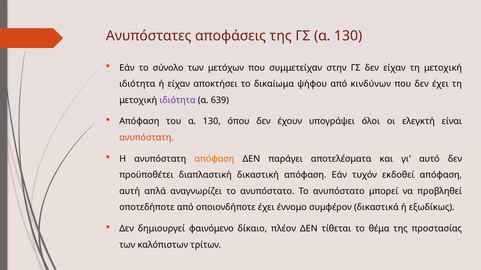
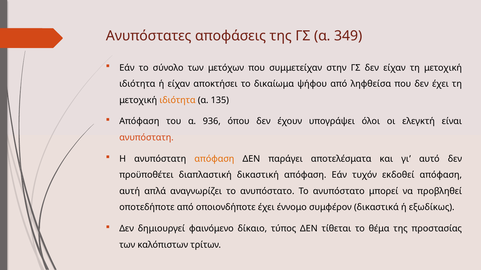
ΓΣ α 130: 130 -> 349 (348, 36)
κινδύνων: κινδύνων -> ληφθείσα (371, 84)
ιδιότητα colour: purple -> orange (178, 100)
639: 639 -> 135 (220, 100)
του α 130: 130 -> 936 (212, 122)
πλέον: πλέον -> τύπος (284, 229)
